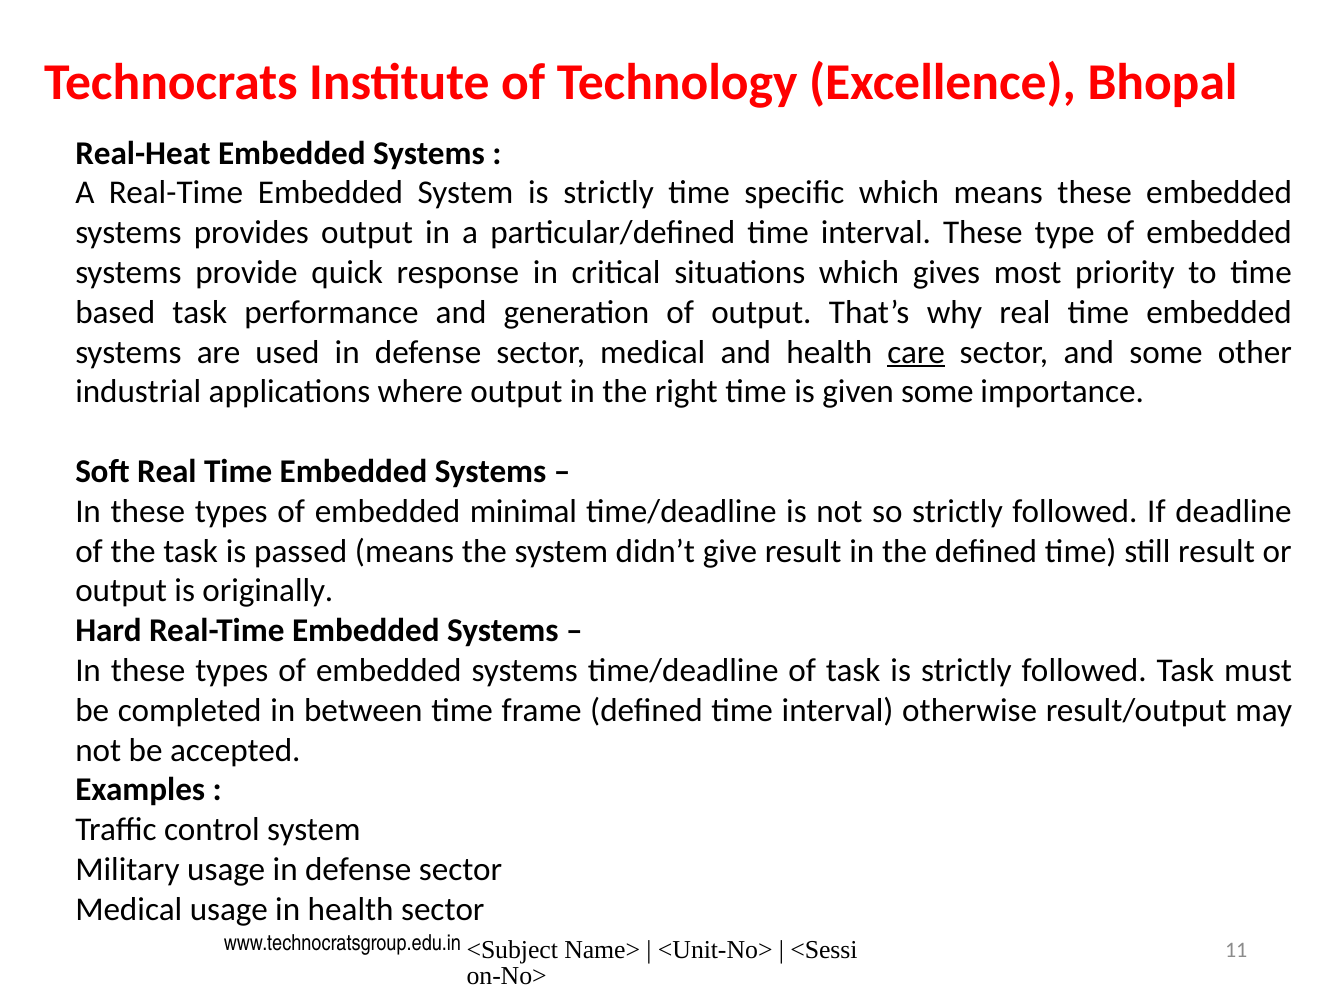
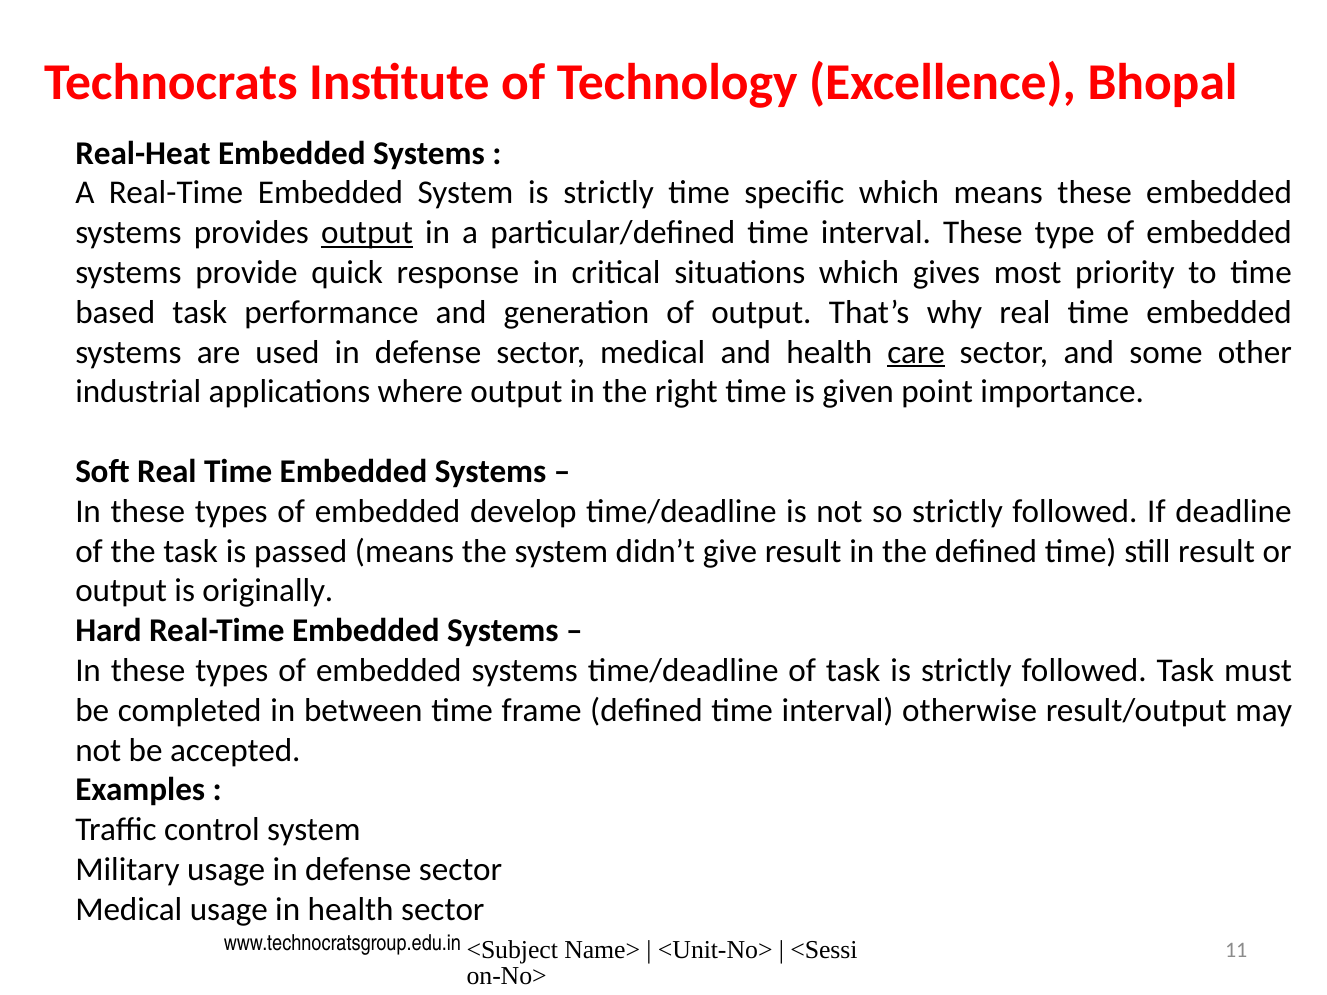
output underline: none -> present (367, 233)
given some: some -> point (937, 392)
minimal: minimal -> develop (523, 511)
